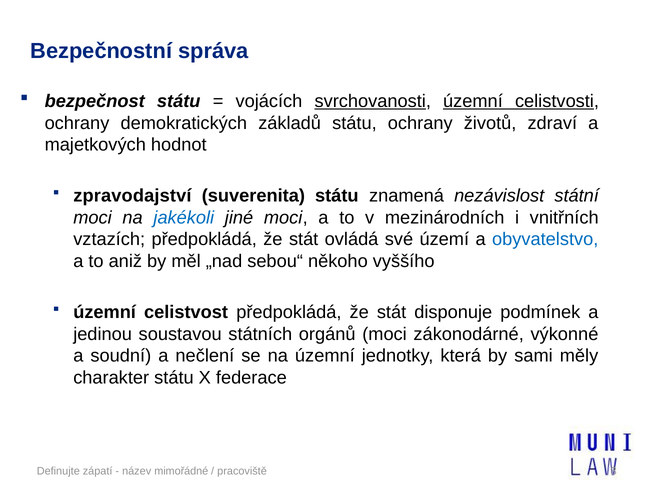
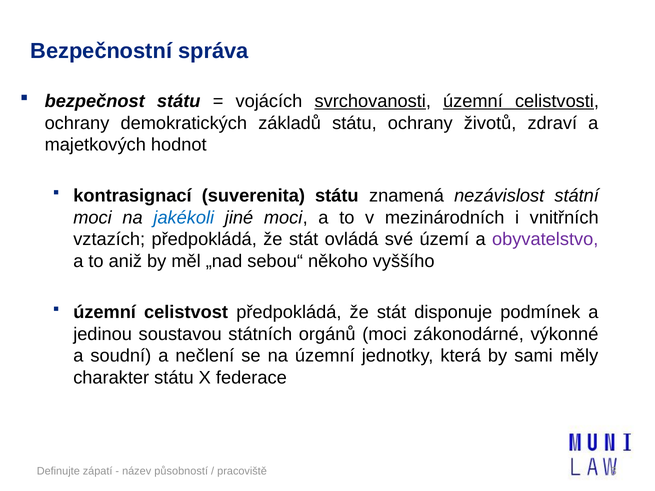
zpravodajství: zpravodajství -> kontrasignací (132, 196)
obyvatelstvo colour: blue -> purple (545, 240)
mimořádné: mimořádné -> působností (181, 471)
